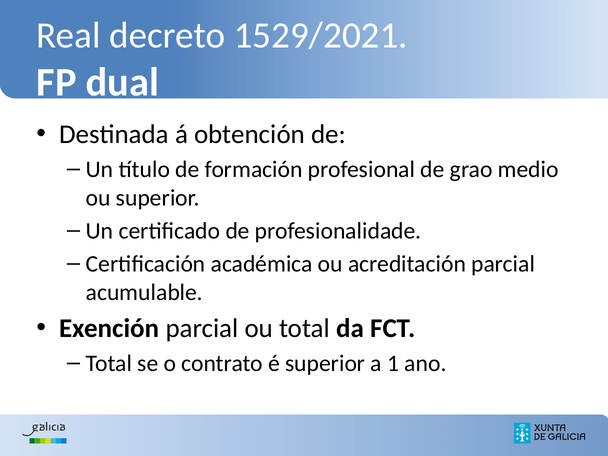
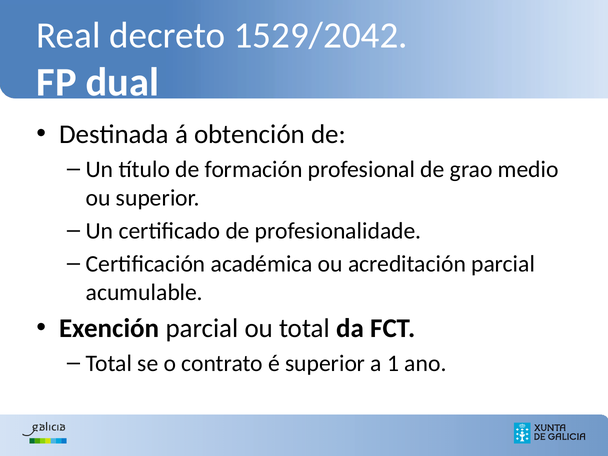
1529/2021: 1529/2021 -> 1529/2042 (321, 35)
